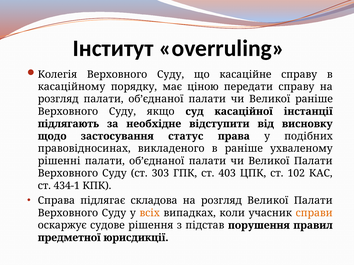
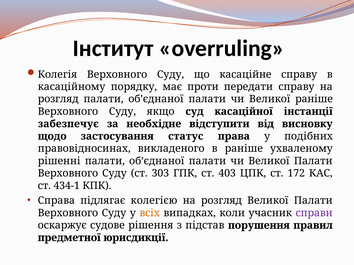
ціною: ціною -> проти (203, 87)
підлягають: підлягають -> забезпечує (68, 124)
102: 102 -> 172 (296, 174)
складова: складова -> колегією (154, 201)
справи colour: orange -> purple (314, 213)
